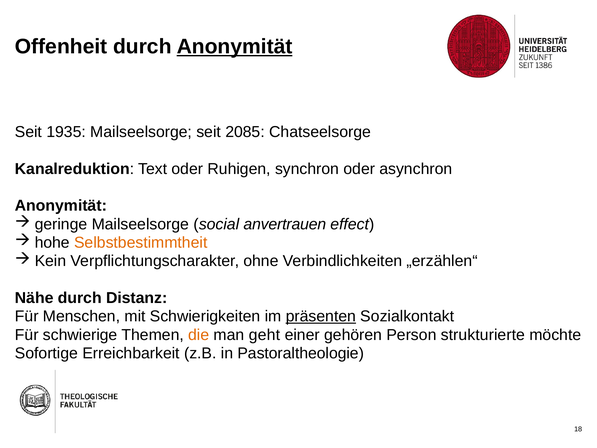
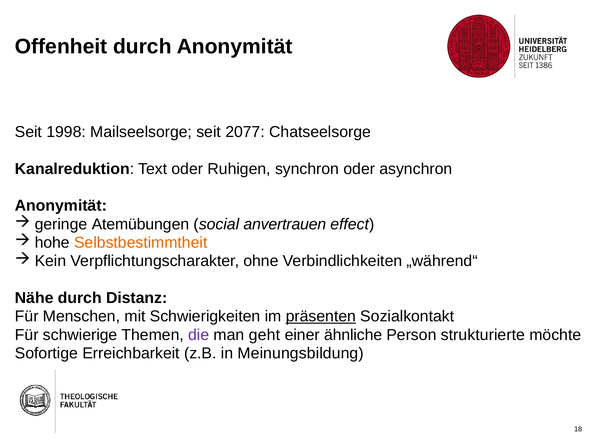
Anonymität underline: present -> none (235, 47)
1935: 1935 -> 1998 (66, 132)
2085: 2085 -> 2077 (245, 132)
geringe Mailseelsorge: Mailseelsorge -> Atemübungen (140, 224)
„erzählen“: „erzählen“ -> „während“ (442, 261)
die colour: orange -> purple (199, 335)
gehören: gehören -> ähnliche (353, 335)
Pastoraltheologie: Pastoraltheologie -> Meinungsbildung (301, 353)
